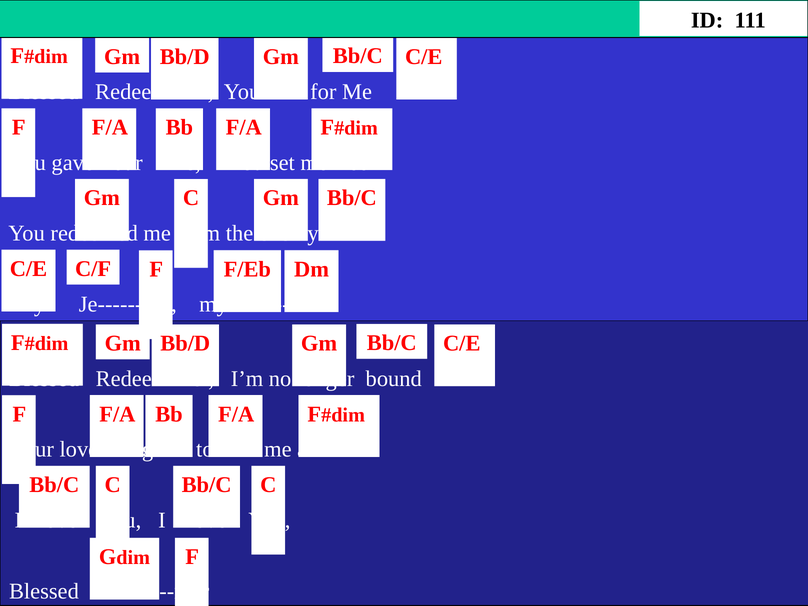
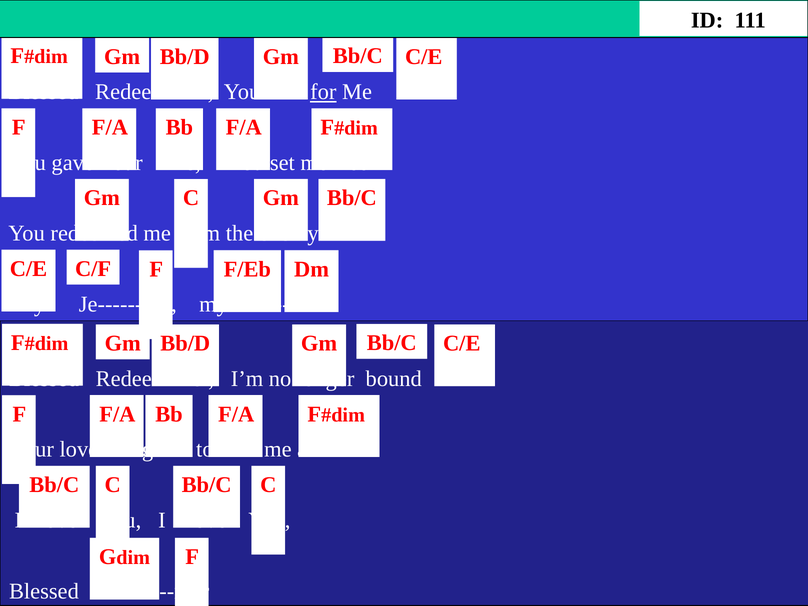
for underline: none -> present (323, 92)
